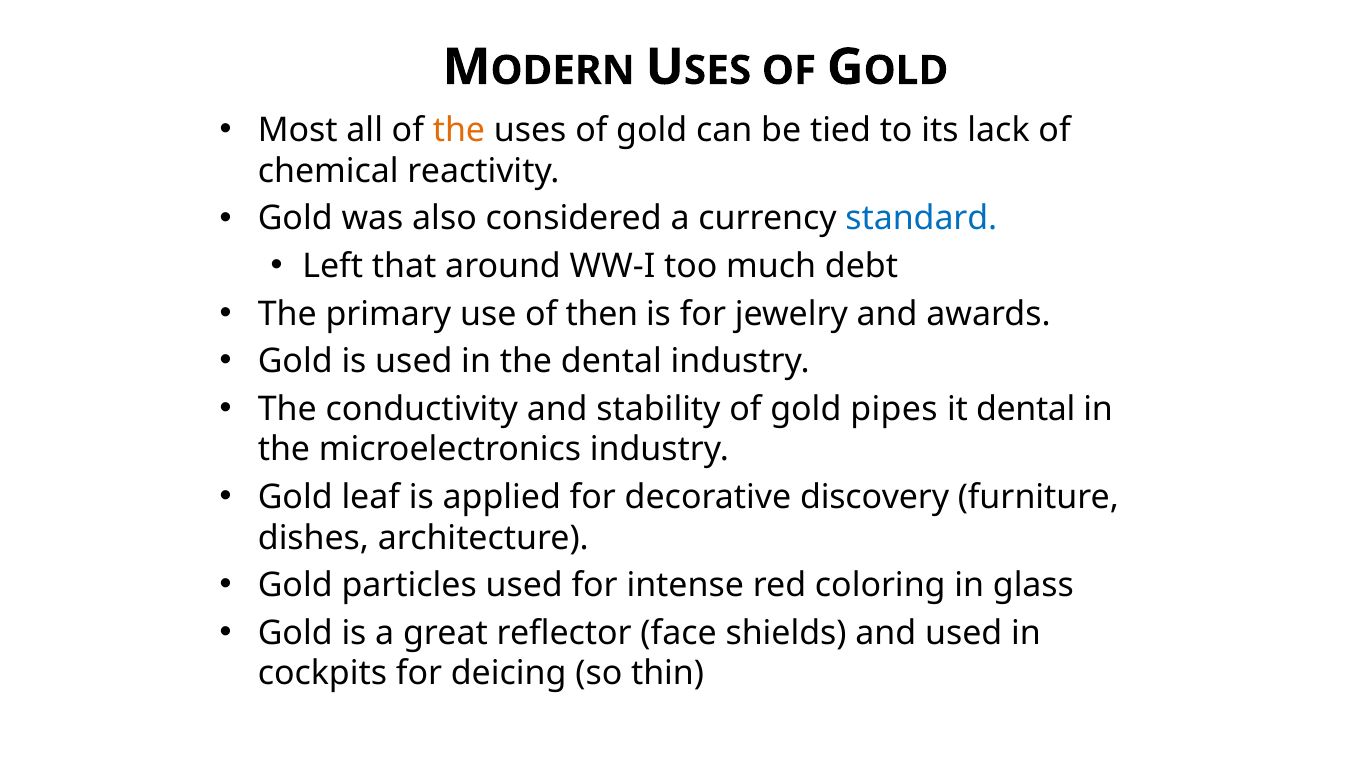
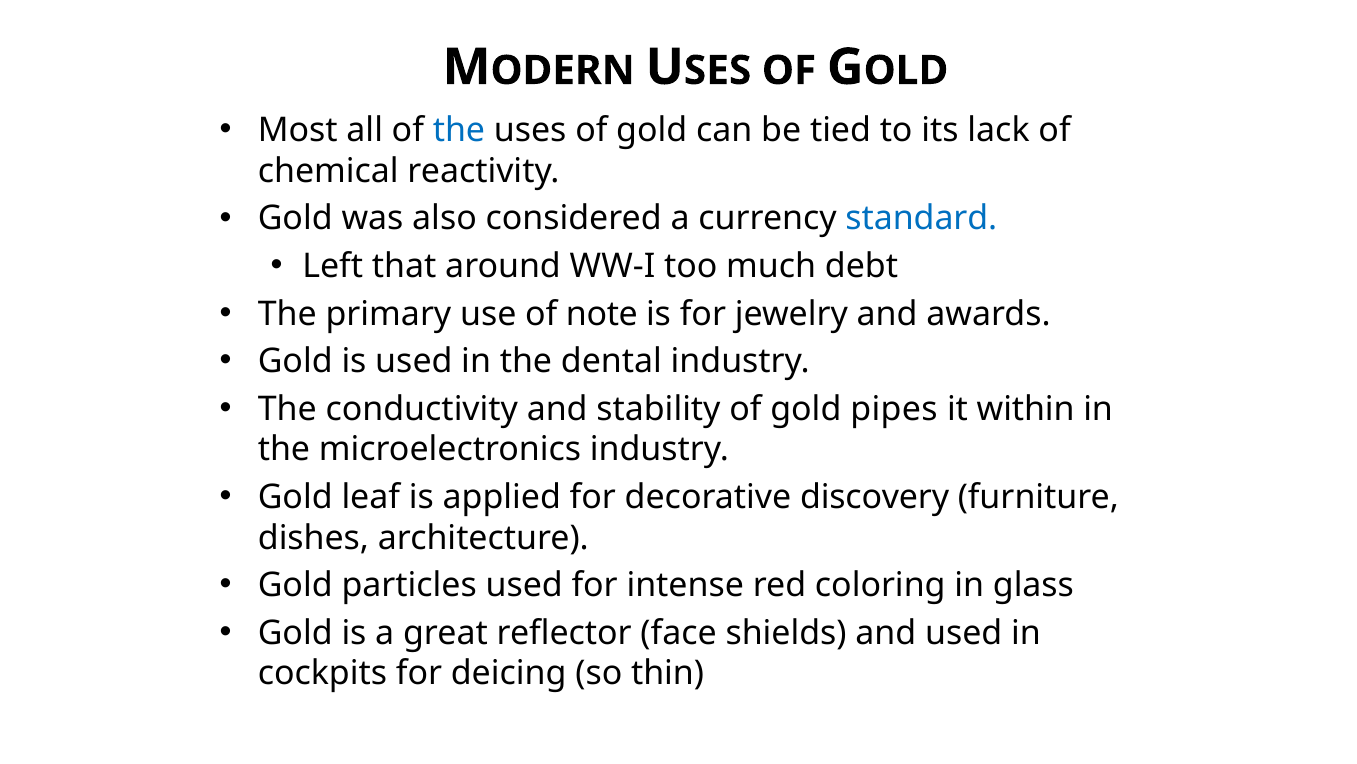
the colour: orange -> blue (459, 130)
then: then -> note (602, 314)
it dental: dental -> within (1026, 408)
